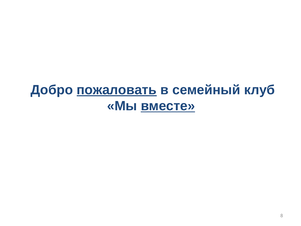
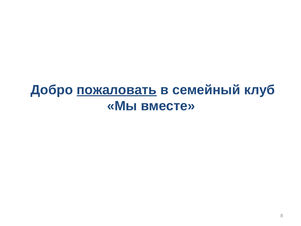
вместе underline: present -> none (168, 106)
